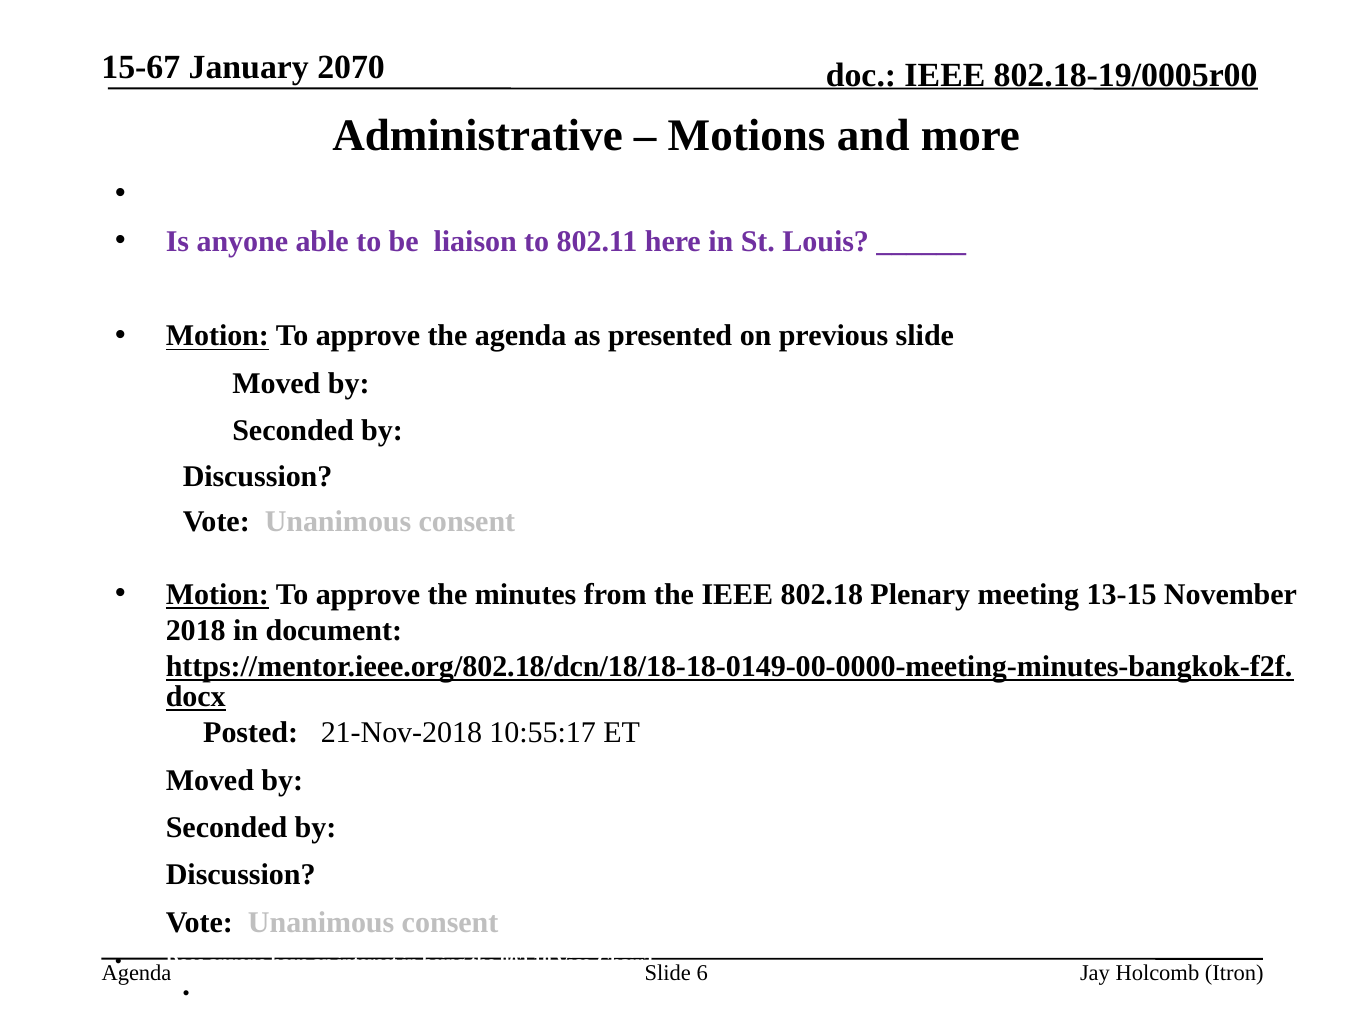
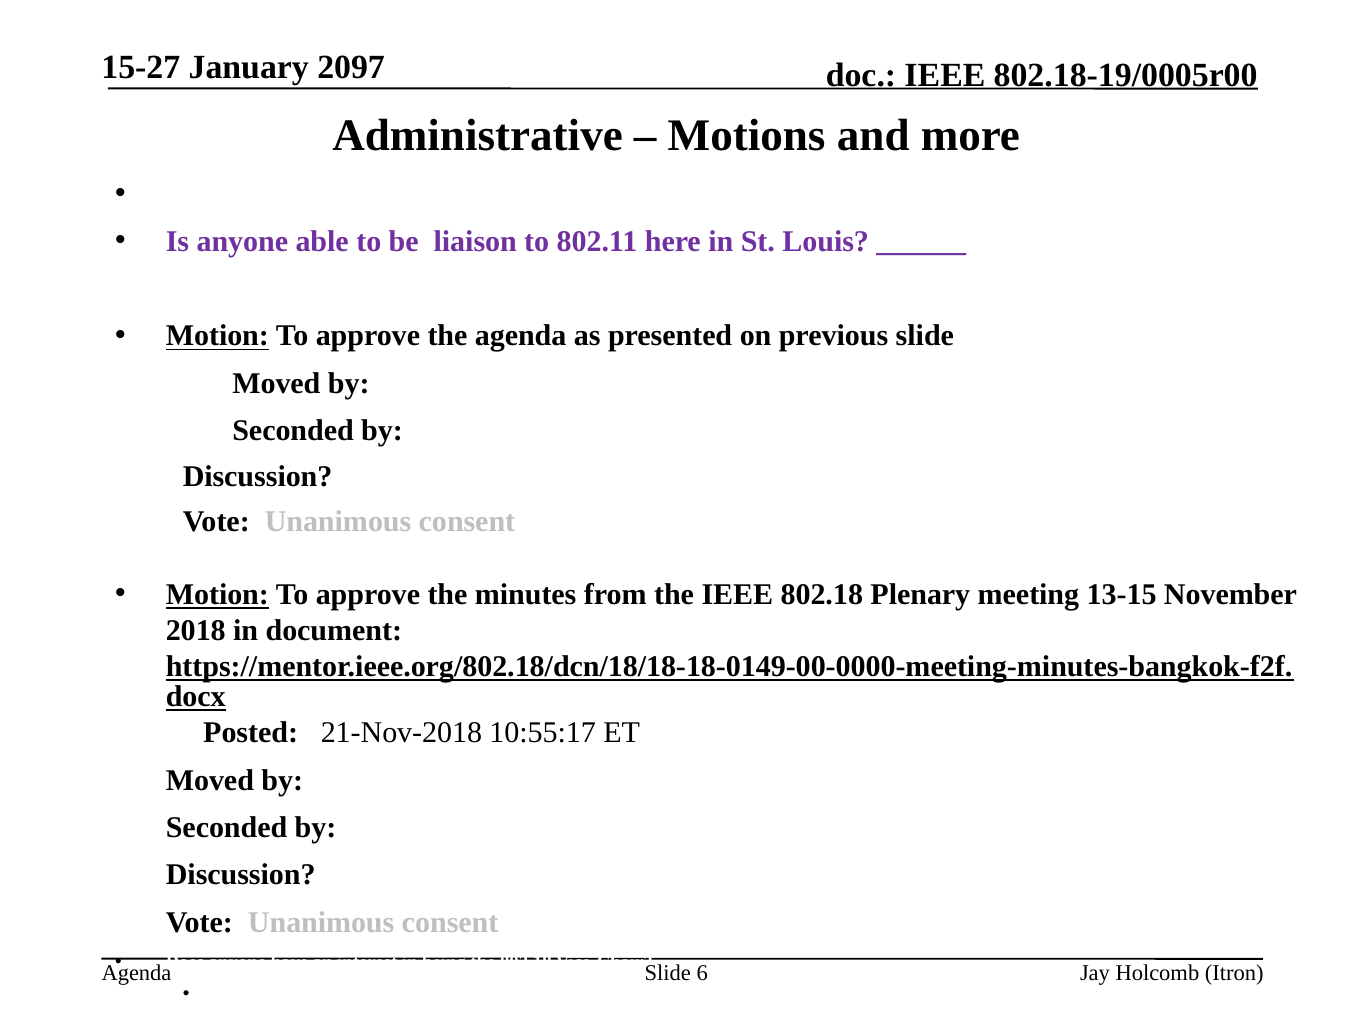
15-67: 15-67 -> 15-27 (141, 68)
2070: 2070 -> 2097 (351, 68)
